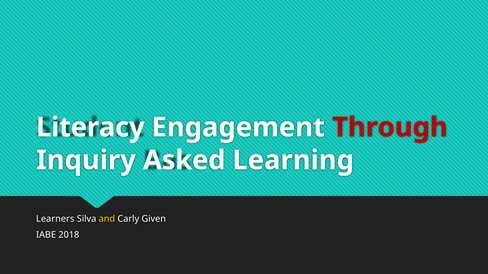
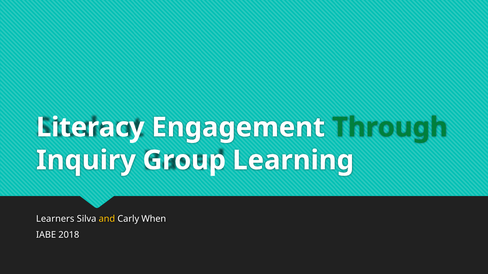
Through colour: red -> green (390, 128)
Asked: Asked -> Group (184, 161)
Given: Given -> When (154, 219)
